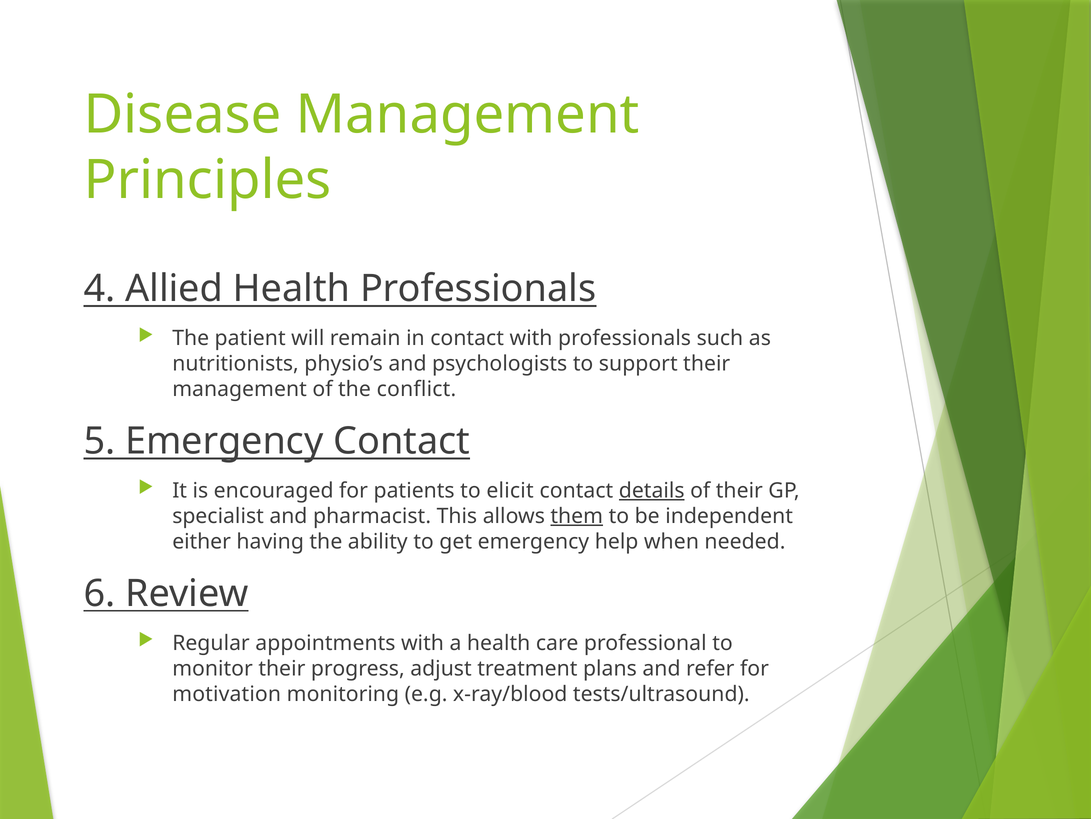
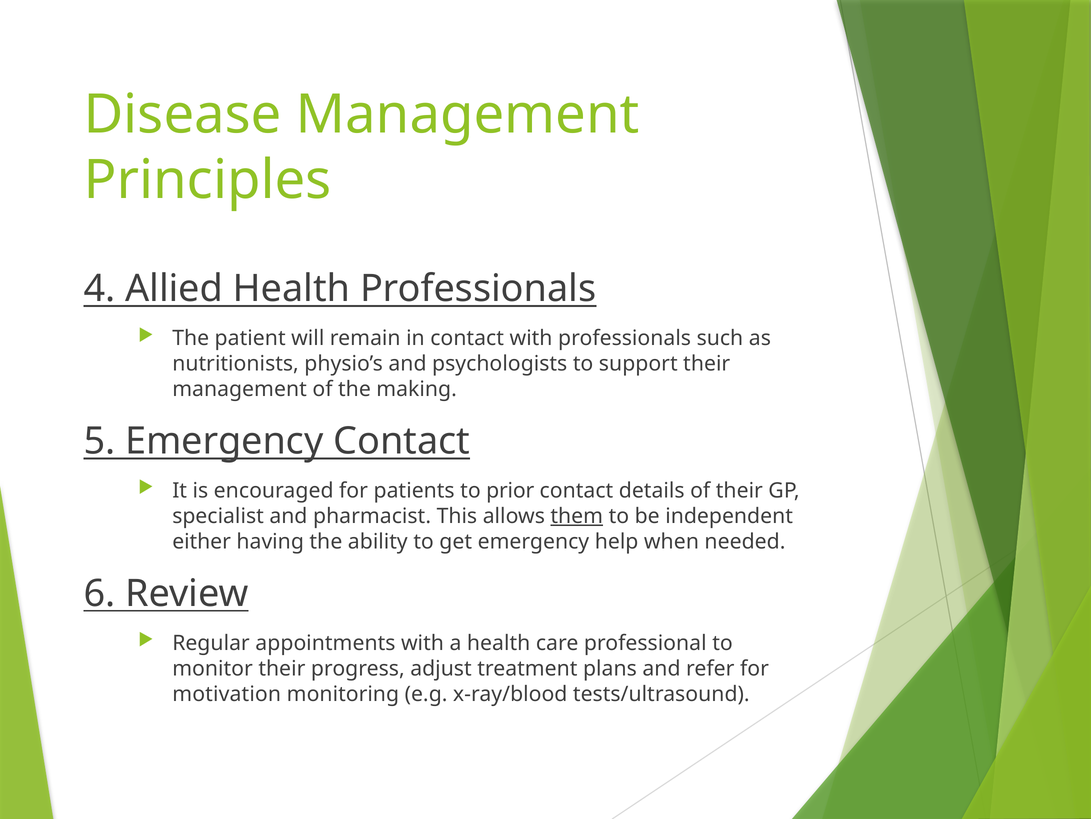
conflict: conflict -> making (417, 389)
elicit: elicit -> prior (510, 490)
details underline: present -> none (652, 490)
